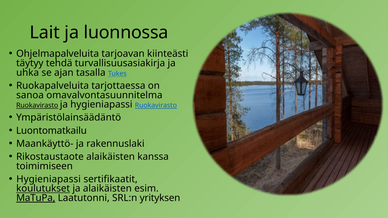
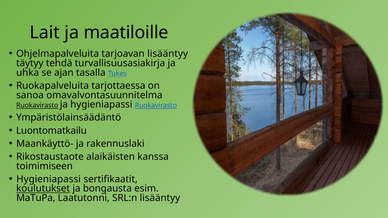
luonnossa: luonnossa -> maatiloille (126, 33)
tarjoavan kiinteästi: kiinteästi -> lisääntyy (168, 54)
ja alaikäisten: alaikäisten -> bongausta (107, 189)
MaTuPa underline: present -> none (36, 198)
SRL:n yrityksen: yrityksen -> lisääntyy (160, 198)
